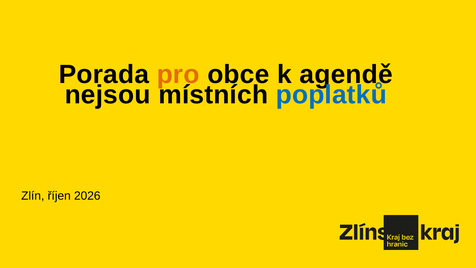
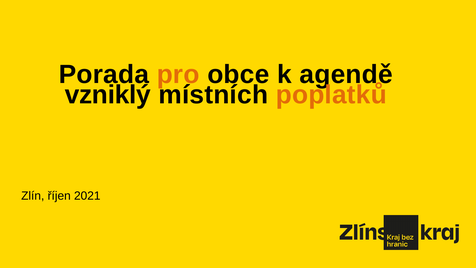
nejsou: nejsou -> vzniklý (108, 95)
poplatků colour: blue -> orange (331, 95)
2026: 2026 -> 2021 (87, 196)
